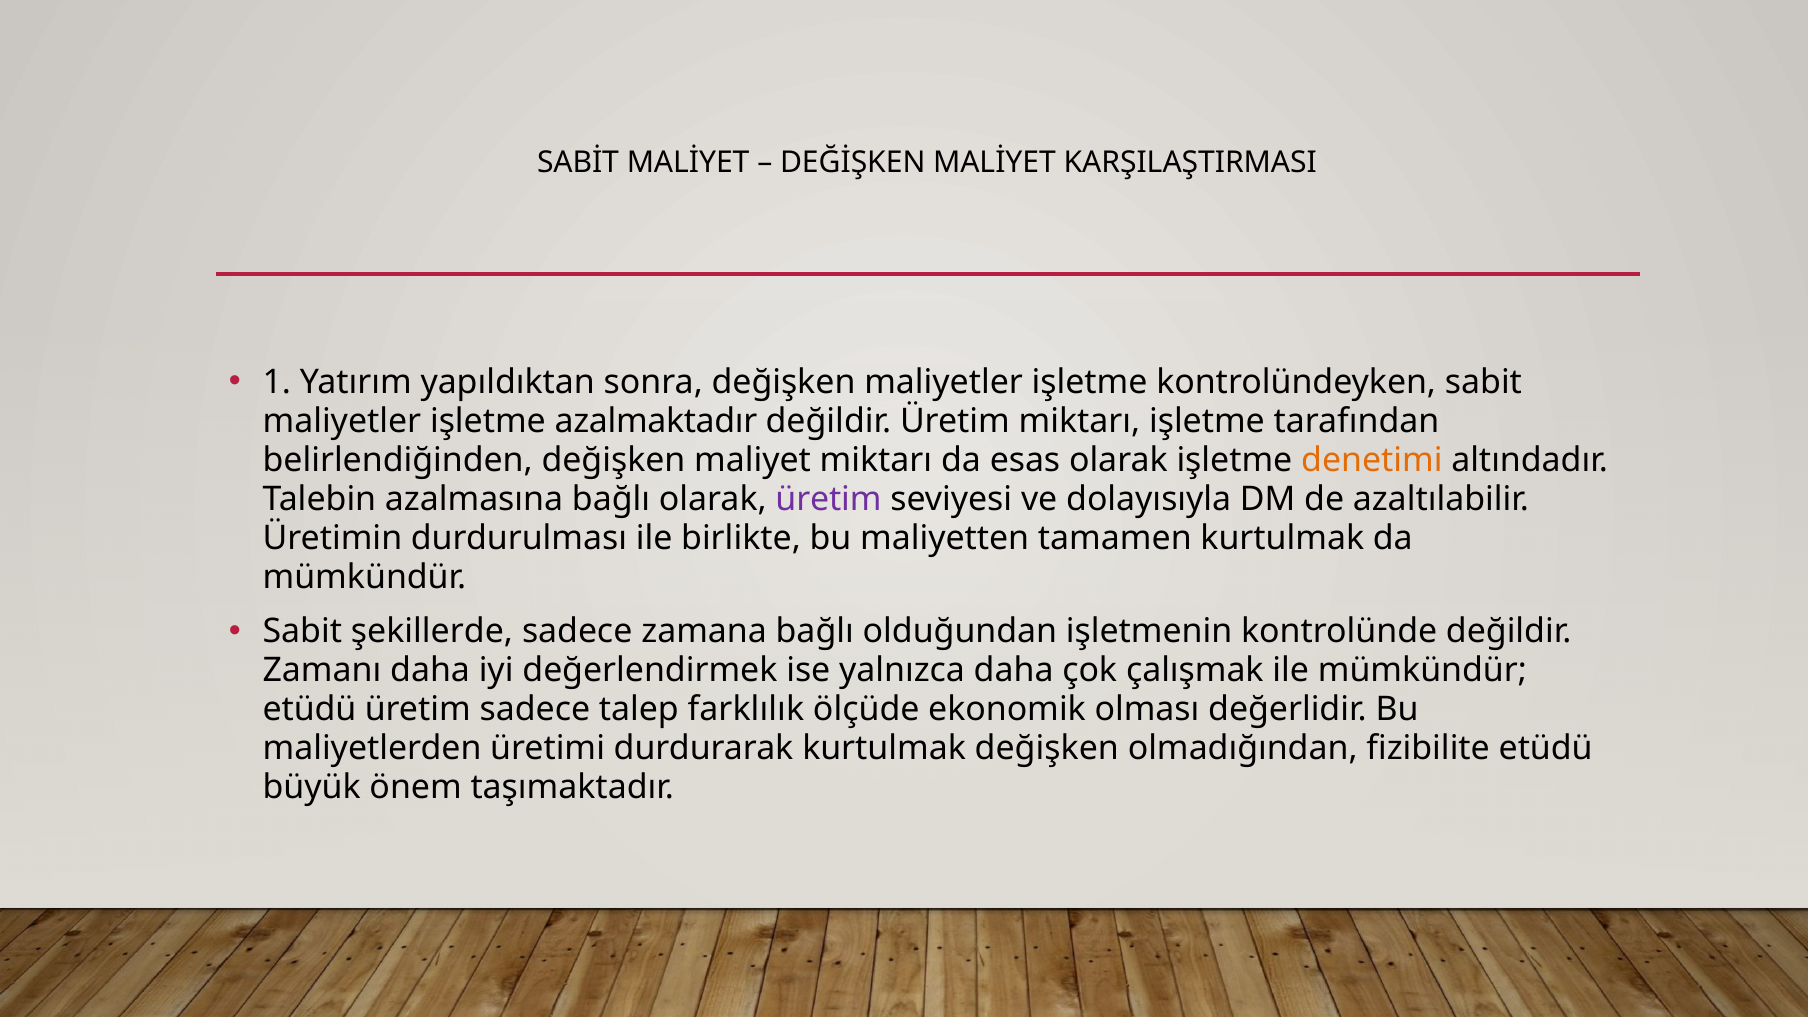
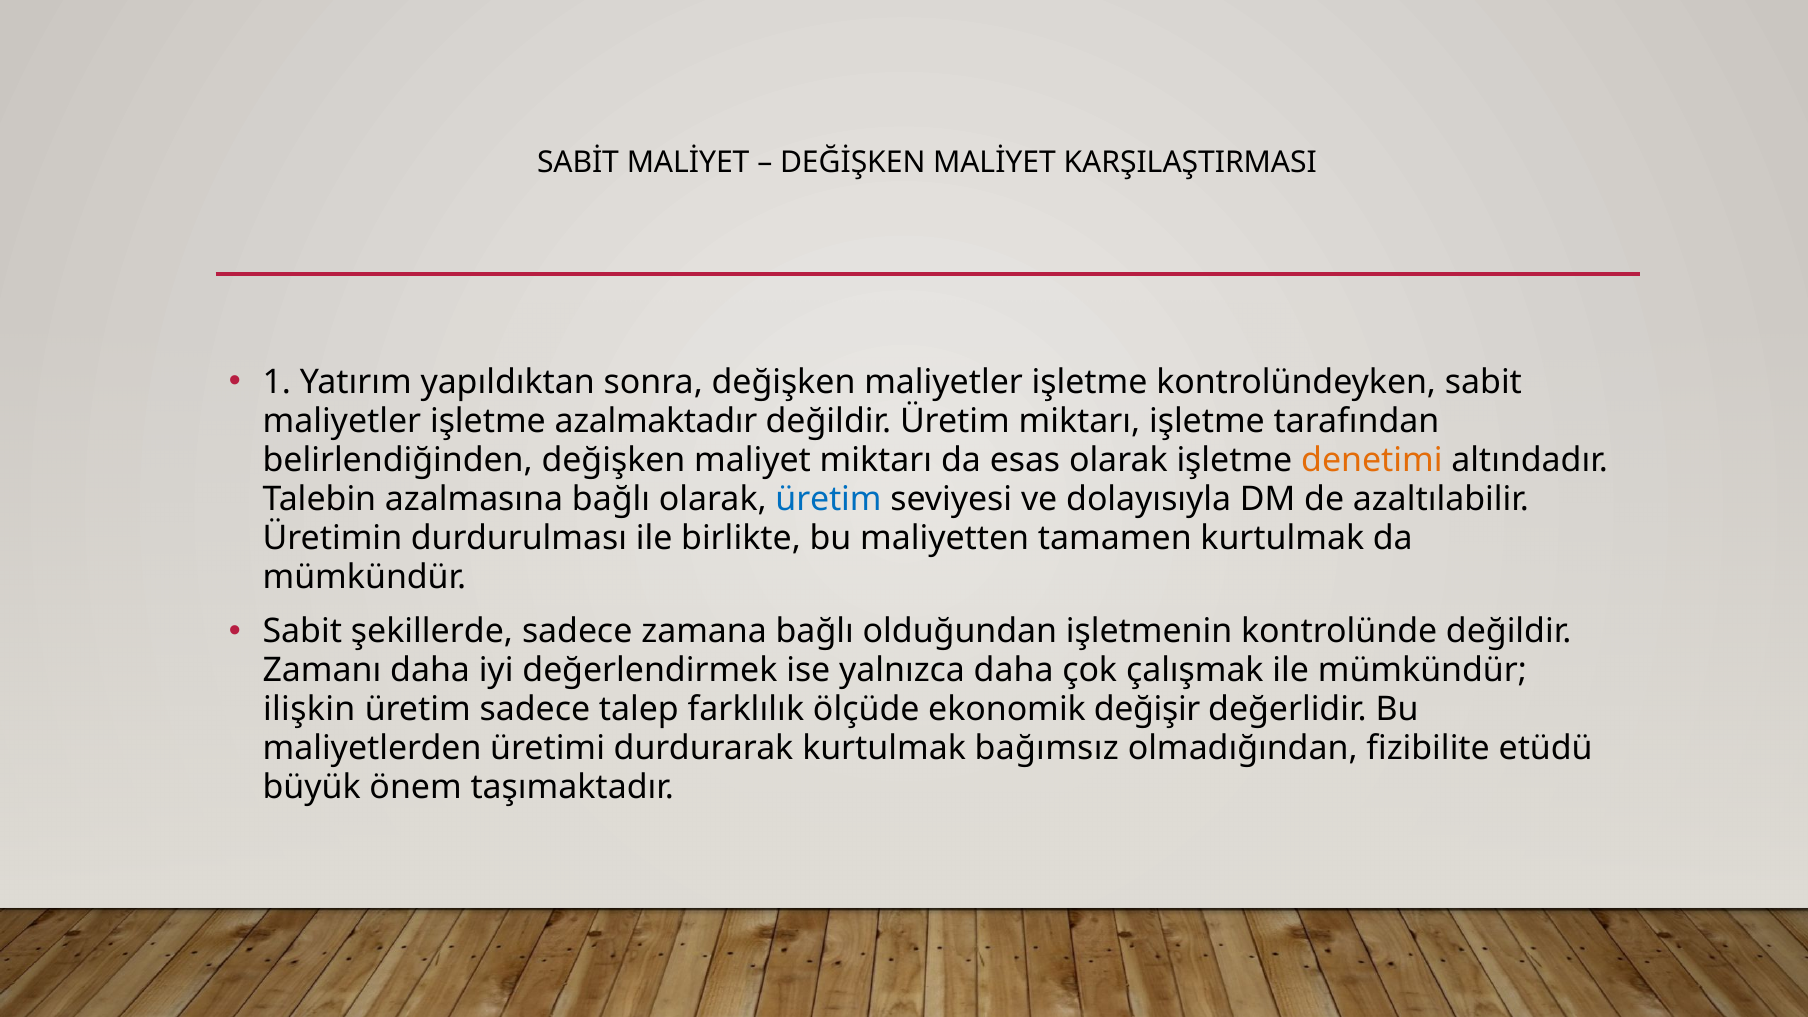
üretim colour: purple -> blue (828, 500)
etüdü: etüdü -> ilişkin (309, 710)
olması: olması -> değişir (1147, 710)
kurtulmak değişken: değişken -> bağımsız (1047, 749)
